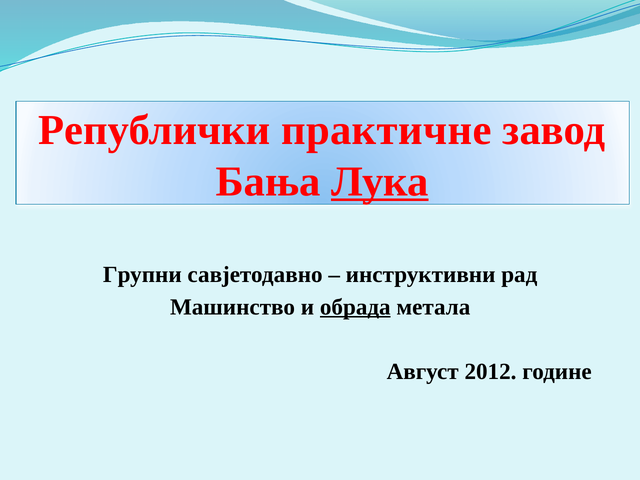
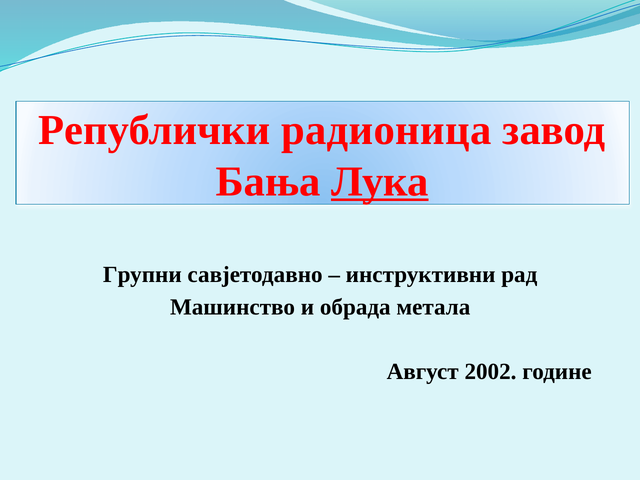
практичне: практичне -> радионица (386, 130)
обрада underline: present -> none (355, 307)
2012: 2012 -> 2002 (491, 372)
